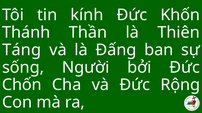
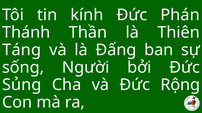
Khốn: Khốn -> Phán (180, 15)
Chốn: Chốn -> Sủng (22, 85)
